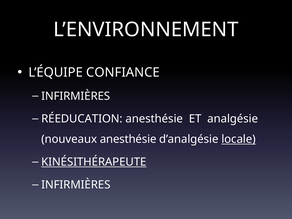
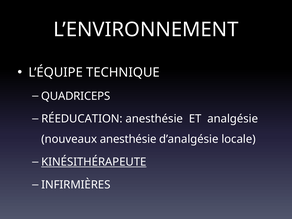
CONFIANCE: CONFIANCE -> TECHNIQUE (123, 72)
INFIRMIÈRES: INFIRMIÈRES -> QUADRICEPS (76, 96)
locale underline: present -> none (239, 139)
